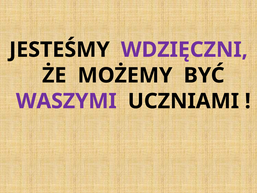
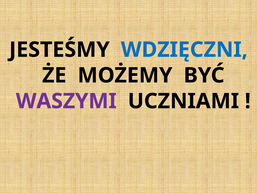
WDZIĘCZNI colour: purple -> blue (184, 50)
